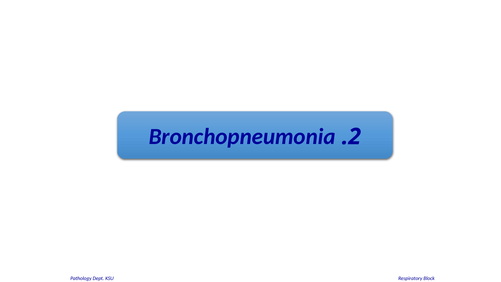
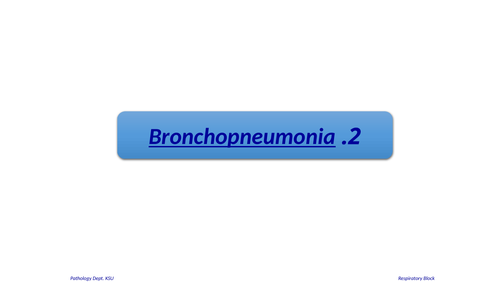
Bronchopneumonia underline: none -> present (242, 137)
